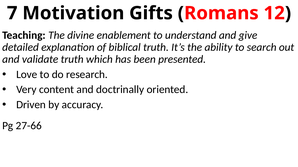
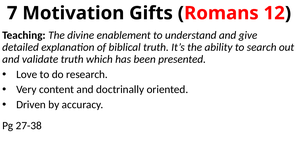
27-66: 27-66 -> 27-38 (29, 126)
